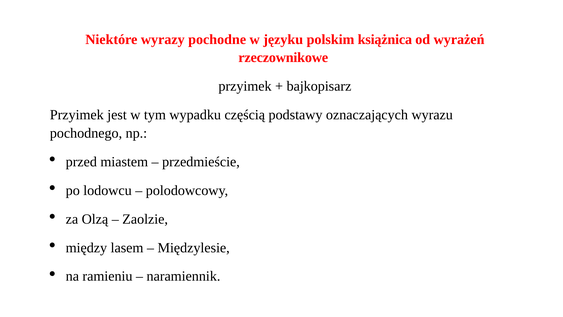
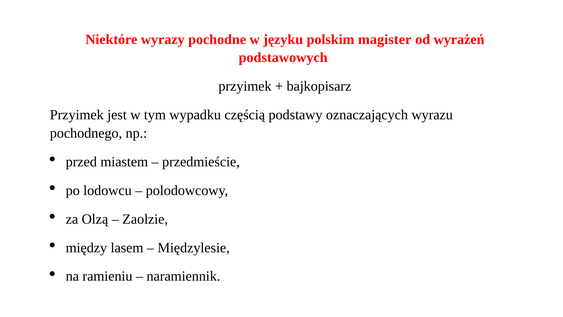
książnica: książnica -> magister (385, 40)
rzeczownikowe: rzeczownikowe -> podstawowych (283, 58)
